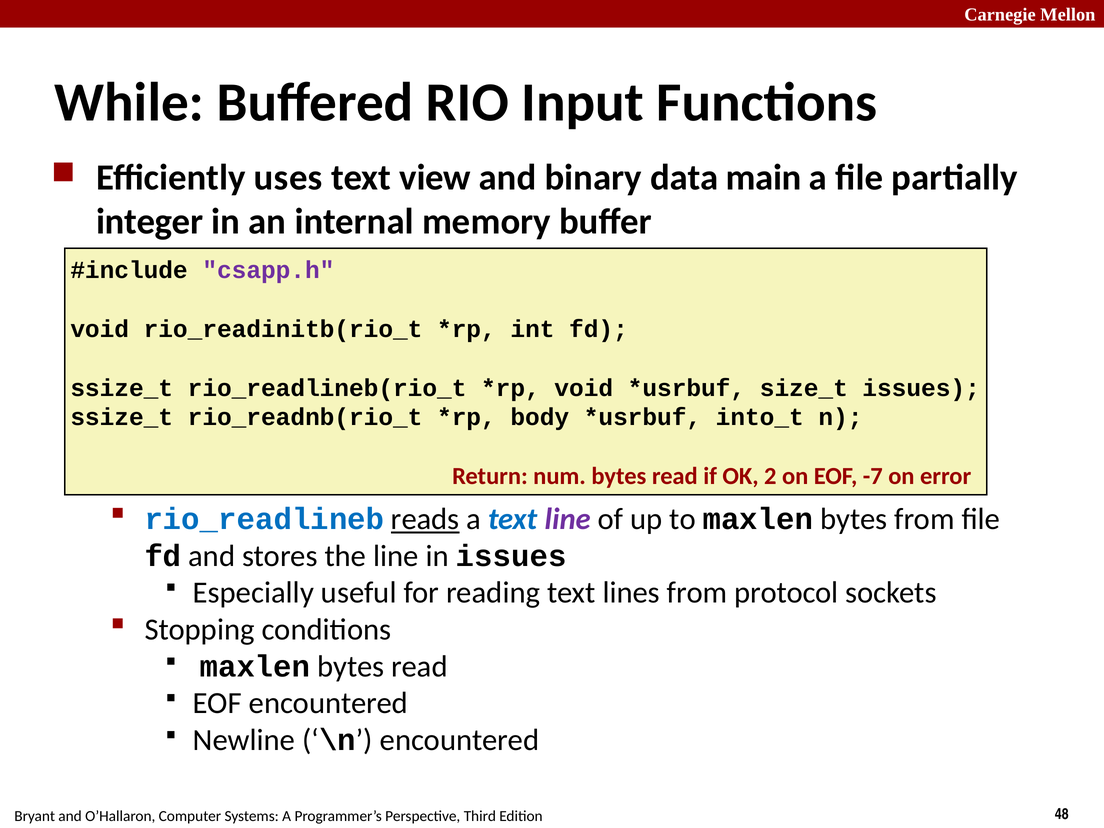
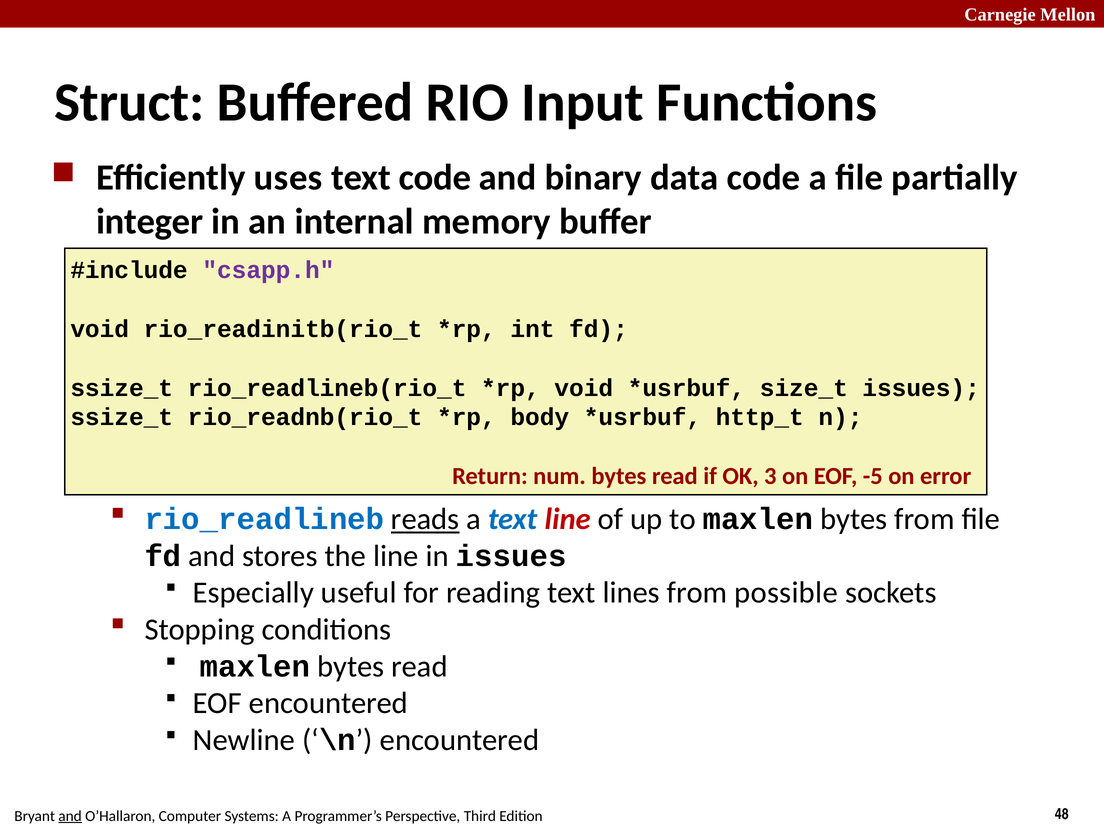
While: While -> Struct (129, 102)
text view: view -> code (435, 177)
data main: main -> code (764, 177)
into_t: into_t -> http_t (760, 417)
2: 2 -> 3 (770, 476)
-7: -7 -> -5 (873, 476)
line colour: purple -> red (568, 519)
protocol: protocol -> possible (786, 593)
and underline: none -> present (70, 816)
